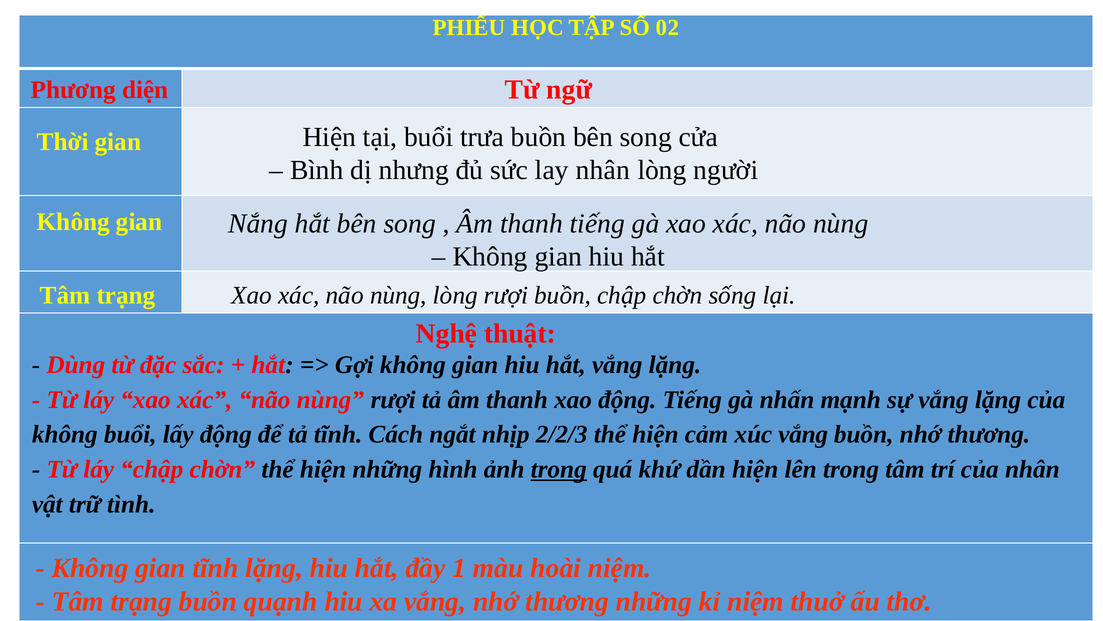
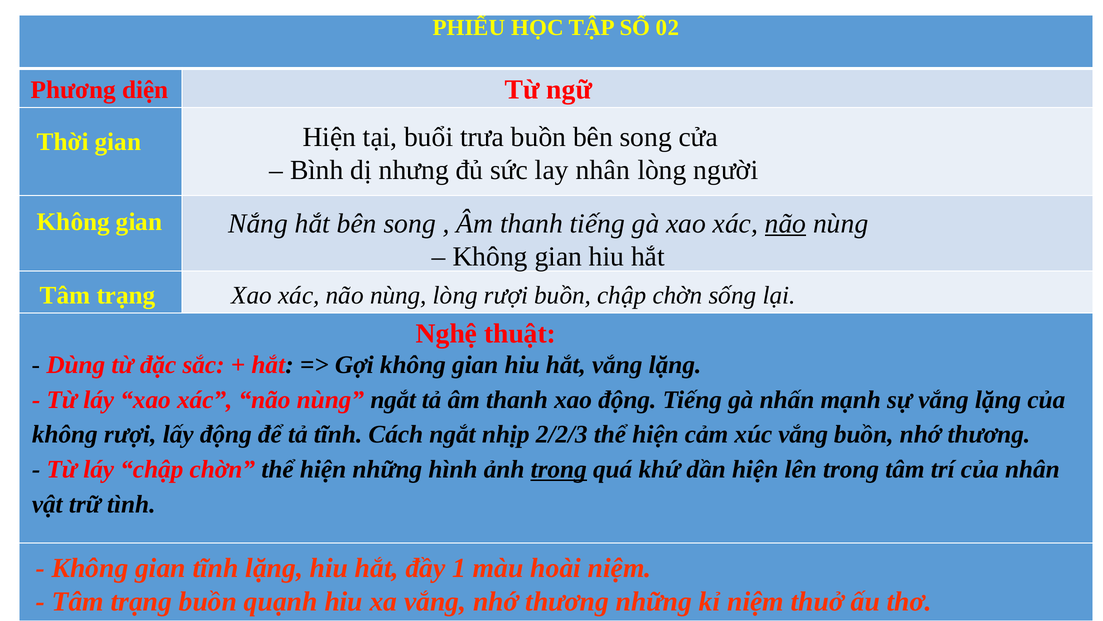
não underline: none -> present (786, 223)
nùng rượi: rượi -> ngắt (393, 399)
không buổi: buổi -> rượi (130, 434)
